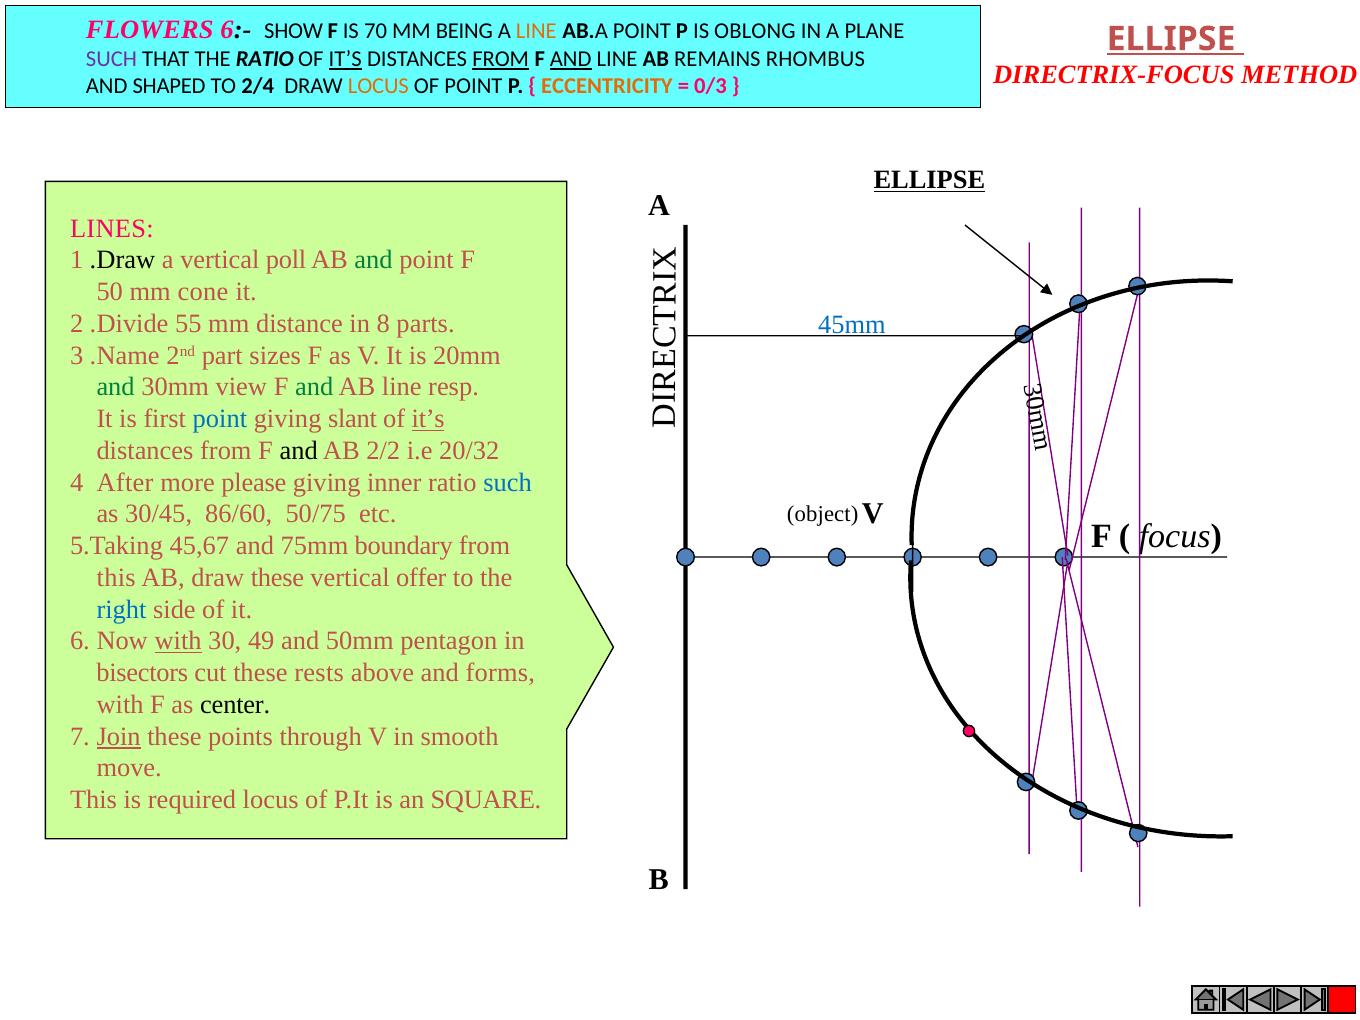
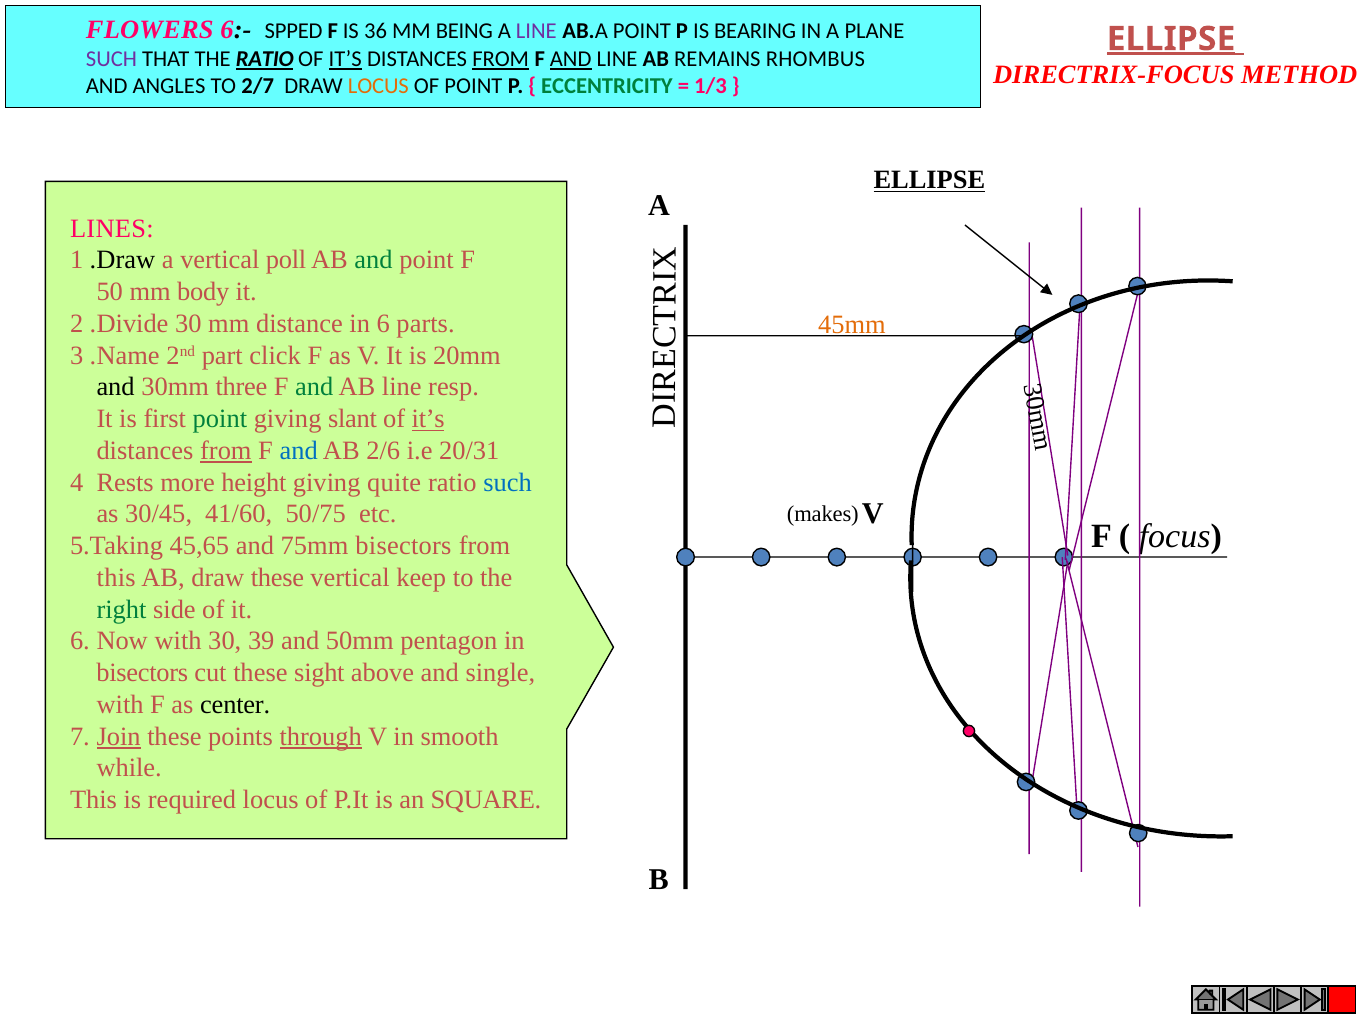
SHOW: SHOW -> SPPED (294, 31)
70: 70 -> 36 (376, 31)
LINE colour: orange -> purple (536, 31)
OBLONG: OBLONG -> BEARING (755, 31)
ELLIPSE underline: none -> present (1171, 39)
RATIO underline: none -> present (265, 59)
SHAPED: SHAPED -> ANGLES (169, 86)
2/4: 2/4 -> 2/7 (258, 86)
ECCENTRICITY colour: orange -> green (607, 86)
0/3: 0/3 -> 1/3 (711, 86)
cone: cone -> body (203, 292)
.Divide 55: 55 -> 30 (188, 324)
in 8: 8 -> 6 (383, 324)
45mm colour: blue -> orange (852, 325)
sizes: sizes -> click (275, 355)
and colour: green -> black (116, 387)
view: view -> three (241, 387)
point colour: blue -> green (220, 419)
from underline: none -> present (226, 451)
and colour: black -> blue (299, 451)
2/2: 2/2 -> 2/6 (383, 451)
20/32: 20/32 -> 20/31 (469, 451)
After: After -> Rests (125, 482)
please: please -> height (254, 482)
inner: inner -> quite (394, 482)
86/60: 86/60 -> 41/60 (239, 514)
object: object -> makes (823, 514)
45,67: 45,67 -> 45,65 (199, 546)
75mm boundary: boundary -> bisectors (403, 546)
offer: offer -> keep (421, 578)
right colour: blue -> green (121, 609)
with underline: present -> none (178, 641)
49: 49 -> 39 (261, 641)
rests: rests -> sight (319, 673)
forms: forms -> single (500, 673)
through underline: none -> present (321, 736)
move: move -> while (129, 768)
